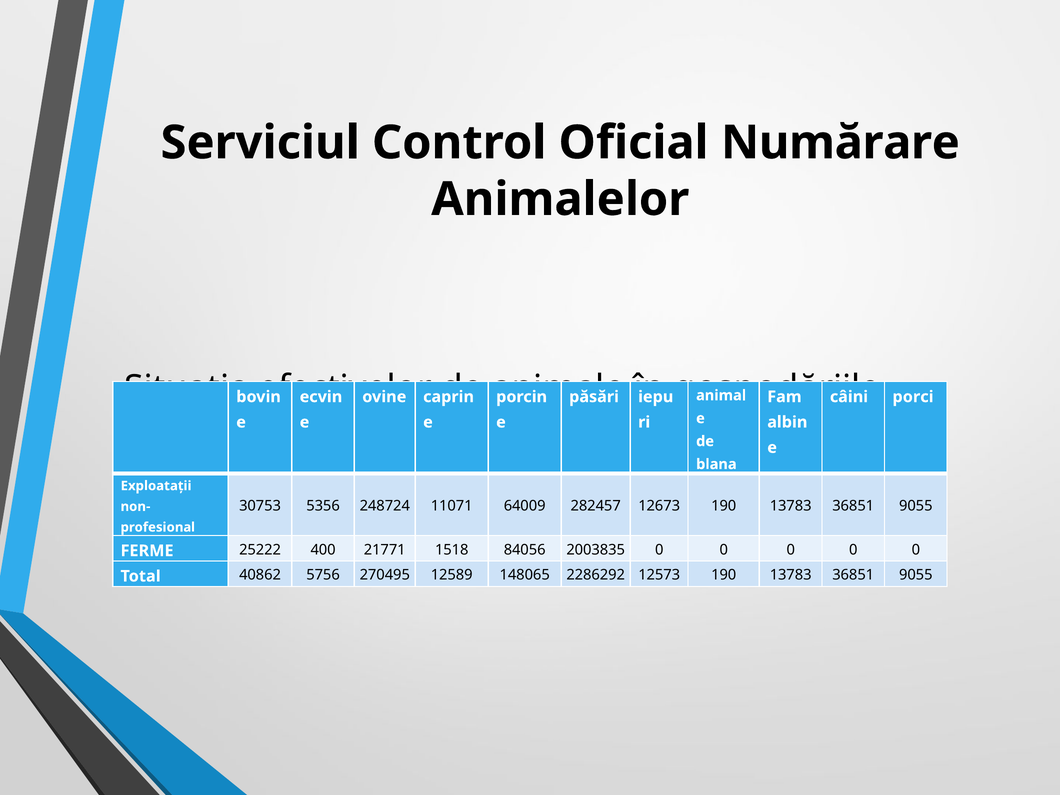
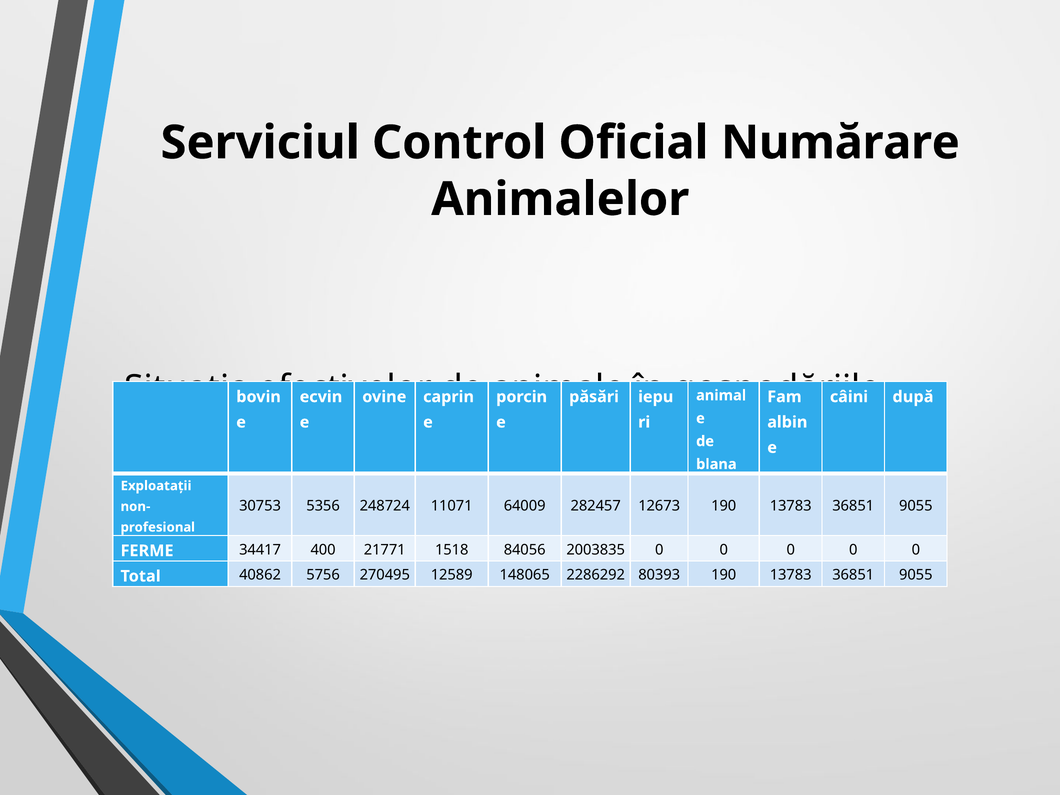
porci: porci -> după (913, 397)
25222: 25222 -> 34417 (260, 550)
12573: 12573 -> 80393 (659, 575)
